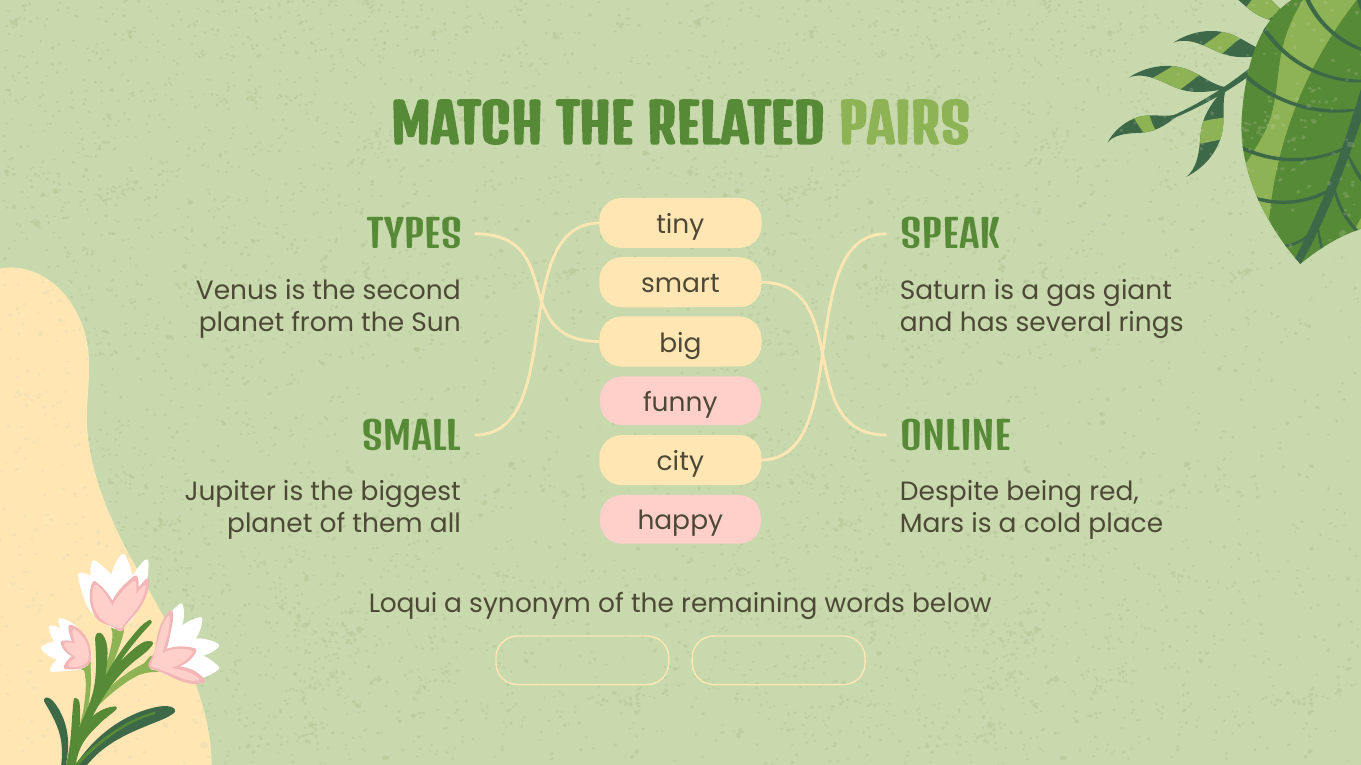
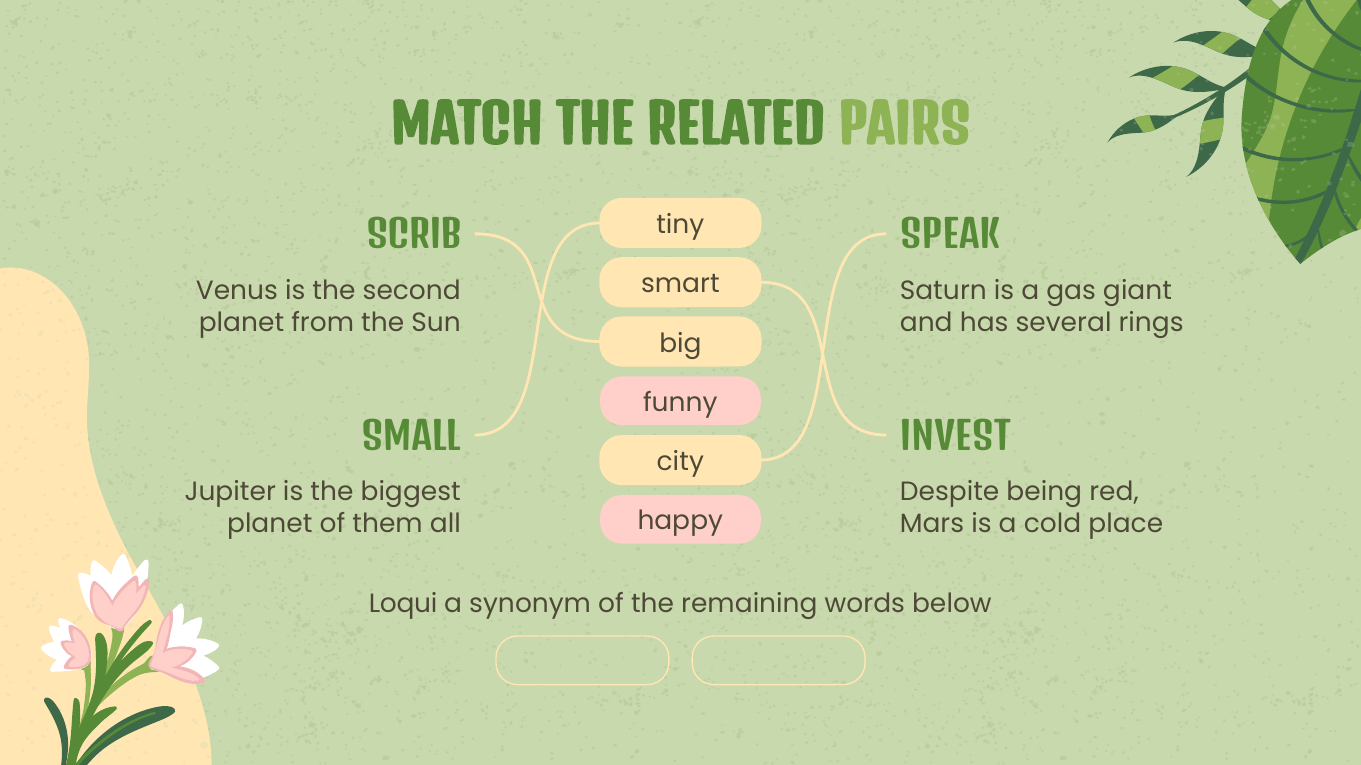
TYPES: TYPES -> SCRIB (414, 237)
ONLINE: ONLINE -> INVEST (956, 438)
